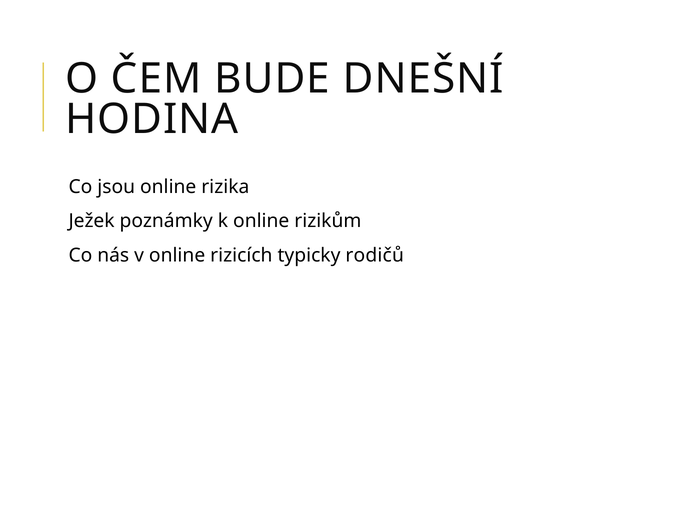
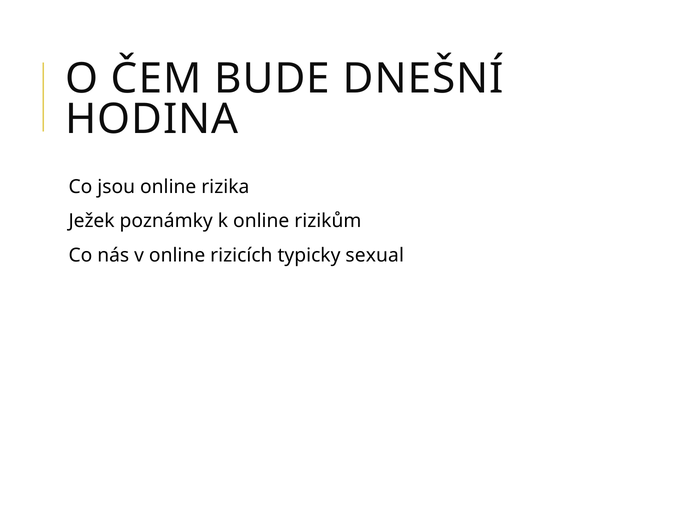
rodičů: rodičů -> sexual (375, 255)
